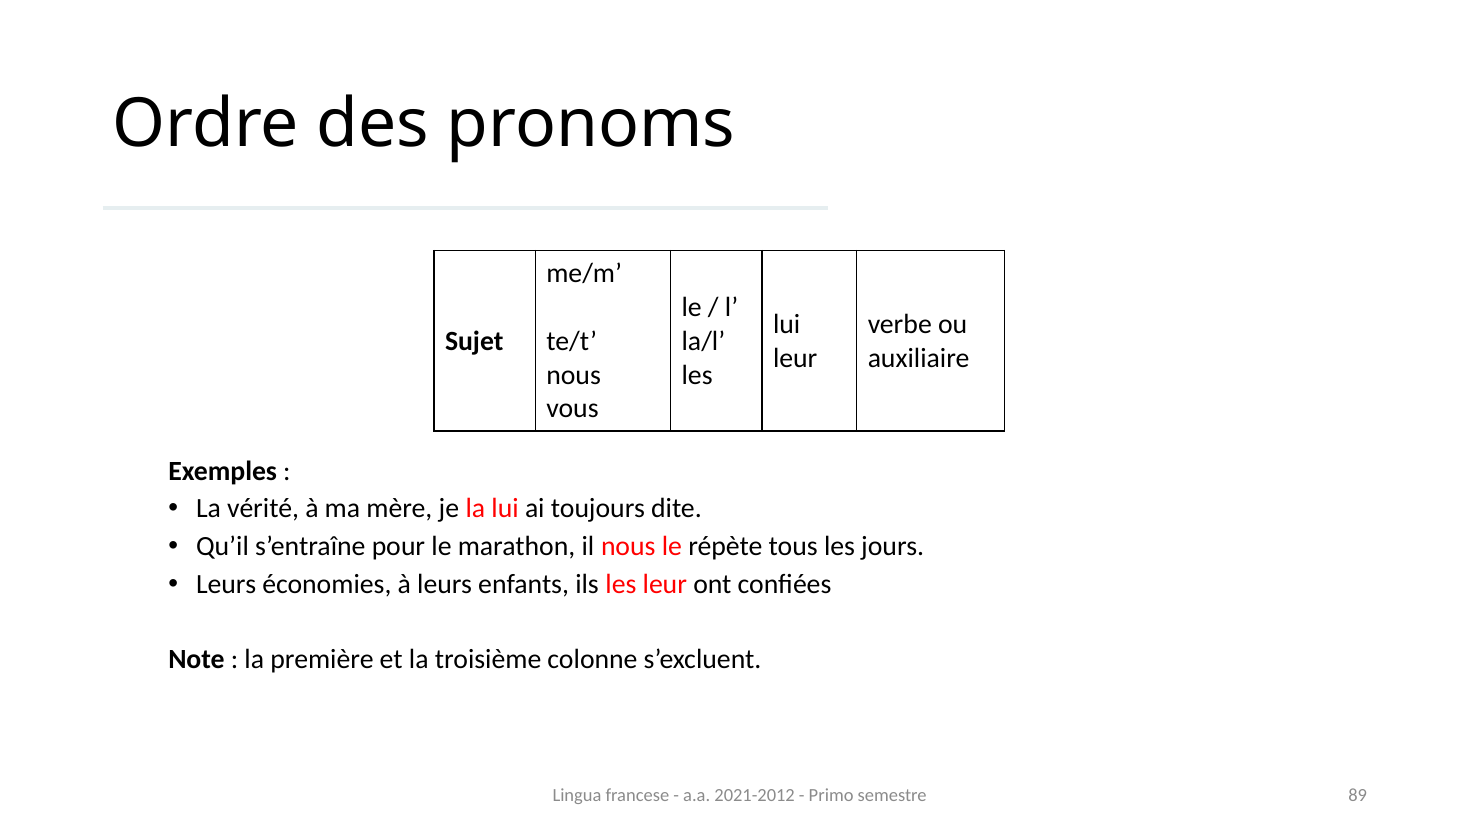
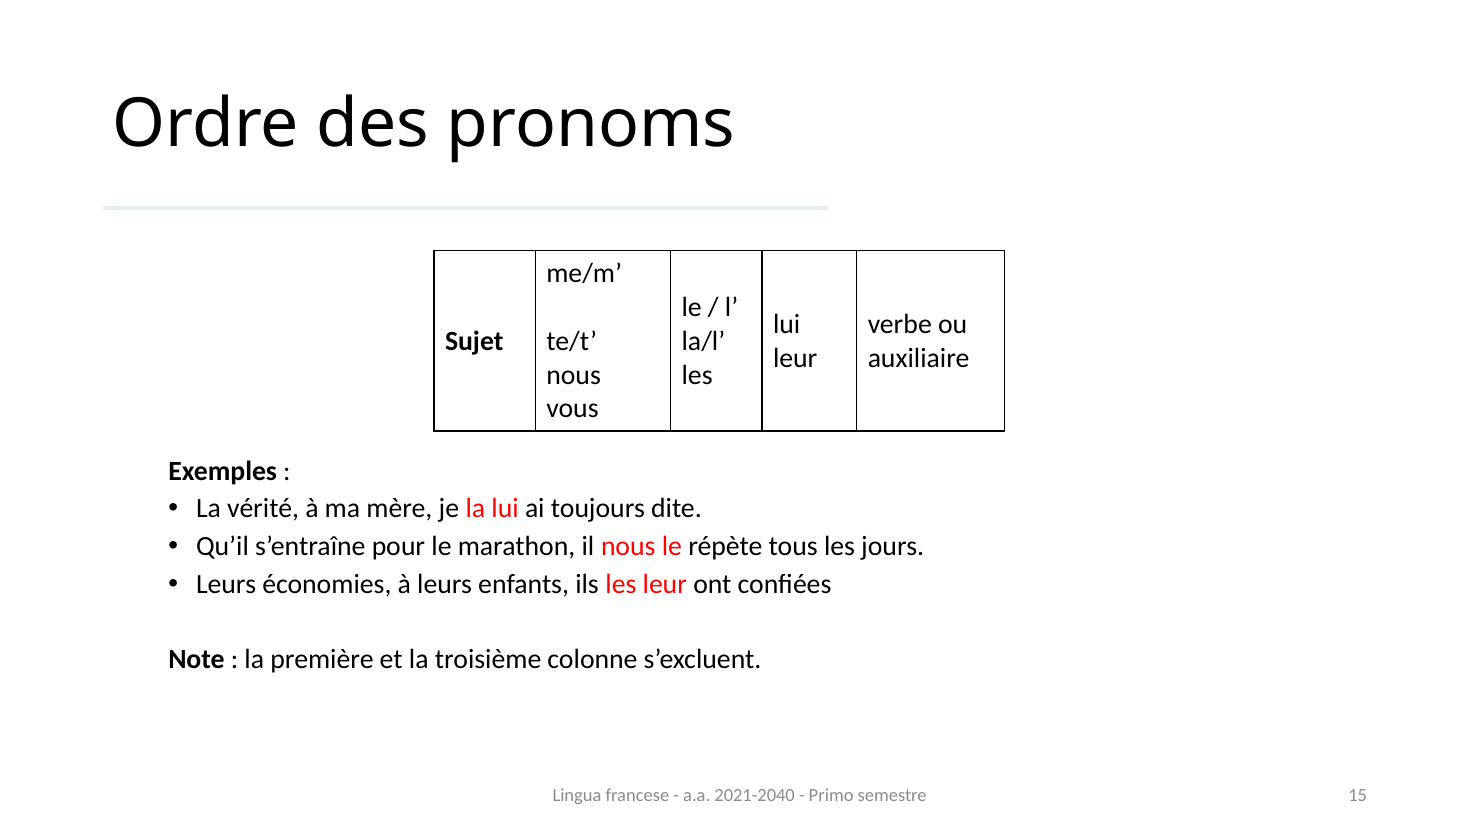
2021-2012: 2021-2012 -> 2021-2040 (755, 795)
89: 89 -> 15 (1358, 795)
